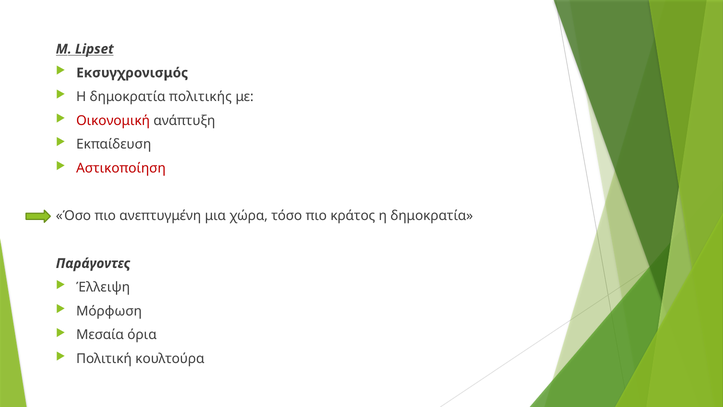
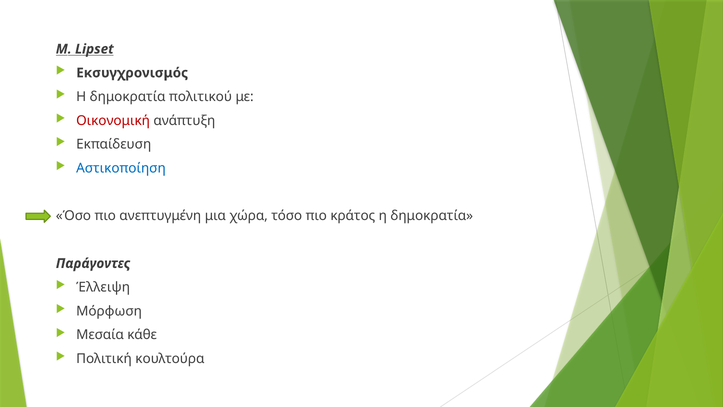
πολιτικής: πολιτικής -> πολιτικού (200, 97)
Αστικοποίηση colour: red -> blue (121, 168)
όρια: όρια -> κάθε (142, 335)
